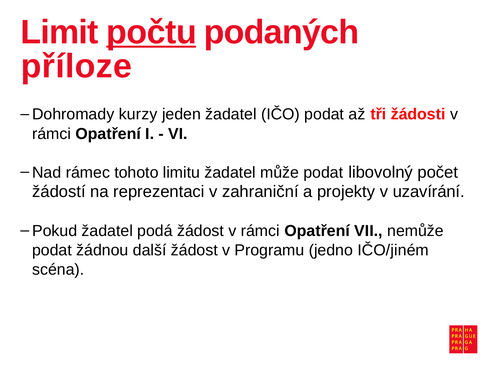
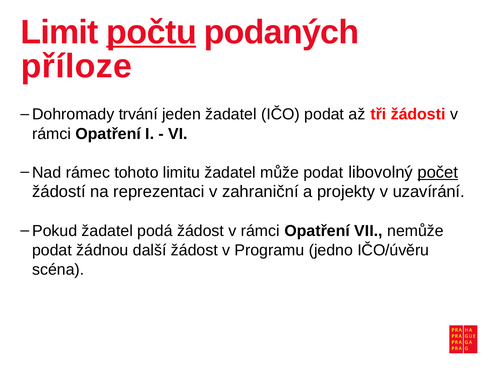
kurzy: kurzy -> trvání (138, 114)
počet underline: none -> present (438, 172)
IČO/jiném: IČO/jiném -> IČO/úvěru (393, 250)
